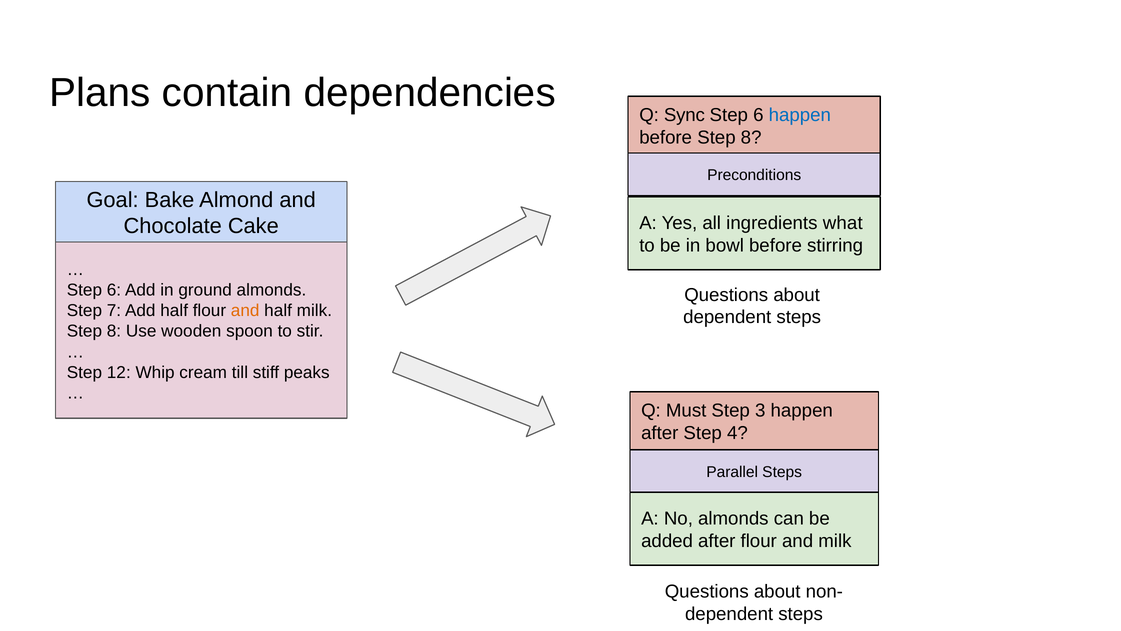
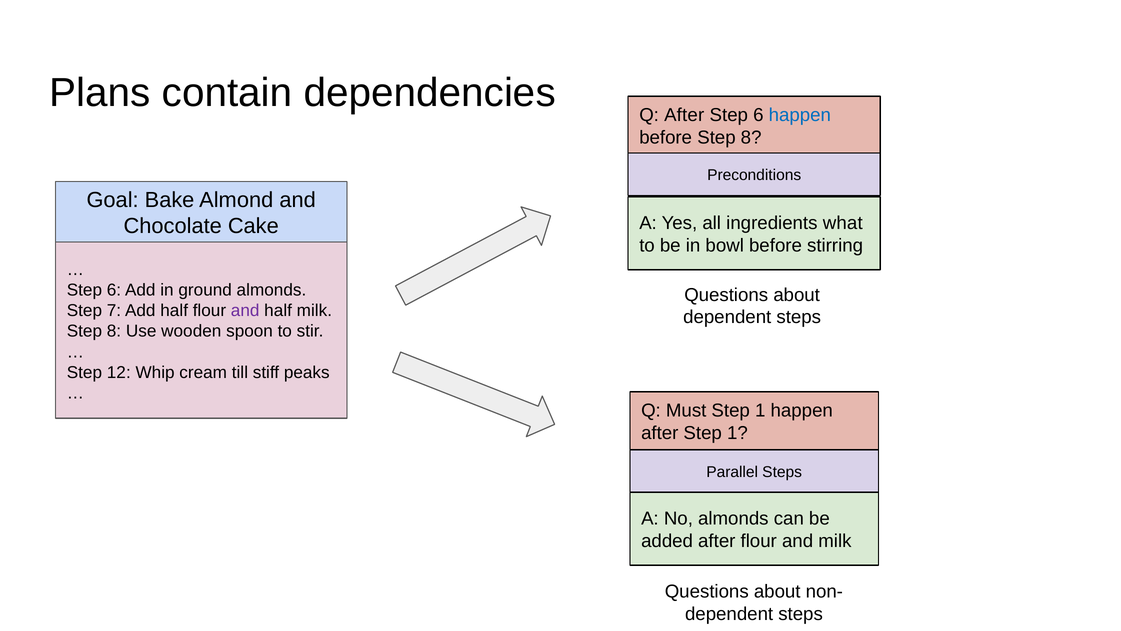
Q Sync: Sync -> After (684, 115)
and colour: orange -> purple (245, 311)
Must Step 3: 3 -> 1 (760, 411)
after Step 4: 4 -> 1 (737, 433)
